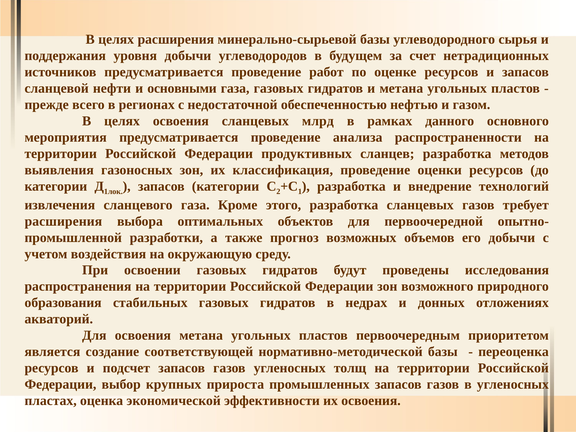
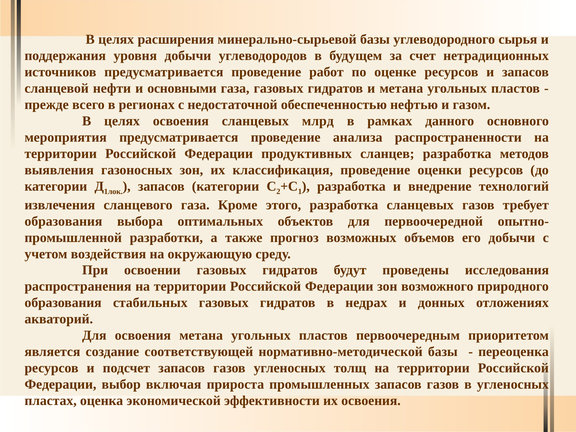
расширения: расширения -> образования (63, 221)
крупных: крупных -> включая (174, 384)
